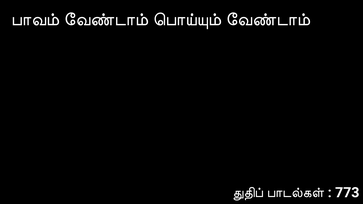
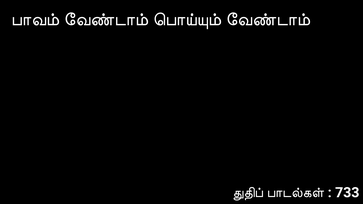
773: 773 -> 733 (347, 193)
